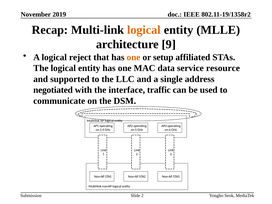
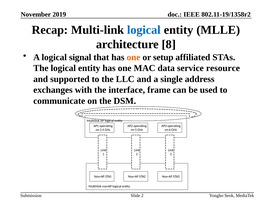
logical colour: orange -> blue (144, 30)
9: 9 -> 8 (169, 44)
reject: reject -> signal (80, 57)
negotiated: negotiated -> exchanges (53, 90)
traffic: traffic -> frame (159, 90)
